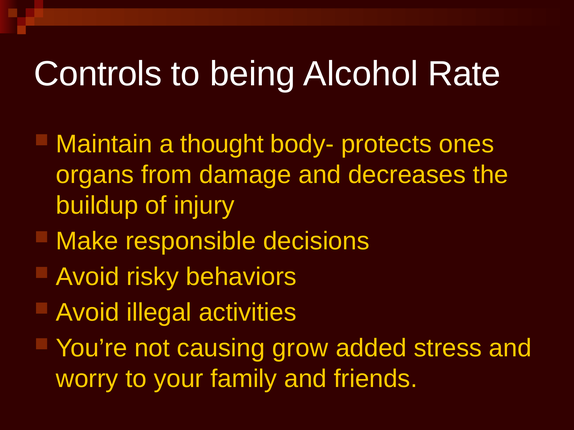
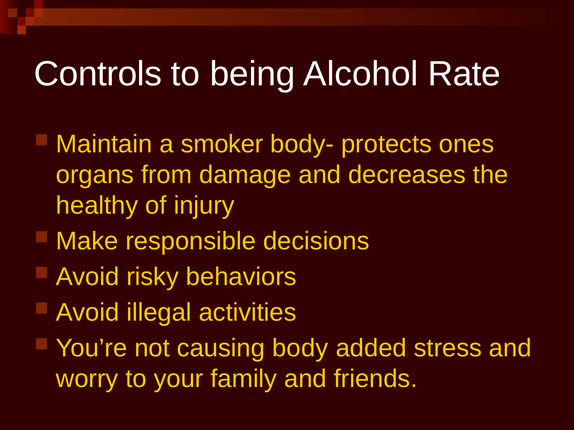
thought: thought -> smoker (222, 144)
buildup: buildup -> healthy (97, 206)
grow: grow -> body (300, 348)
